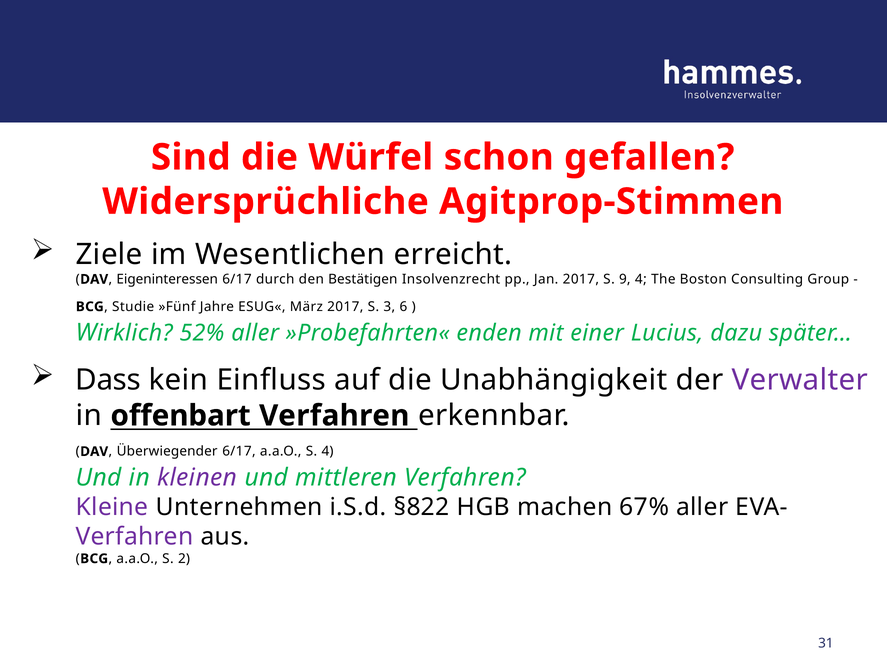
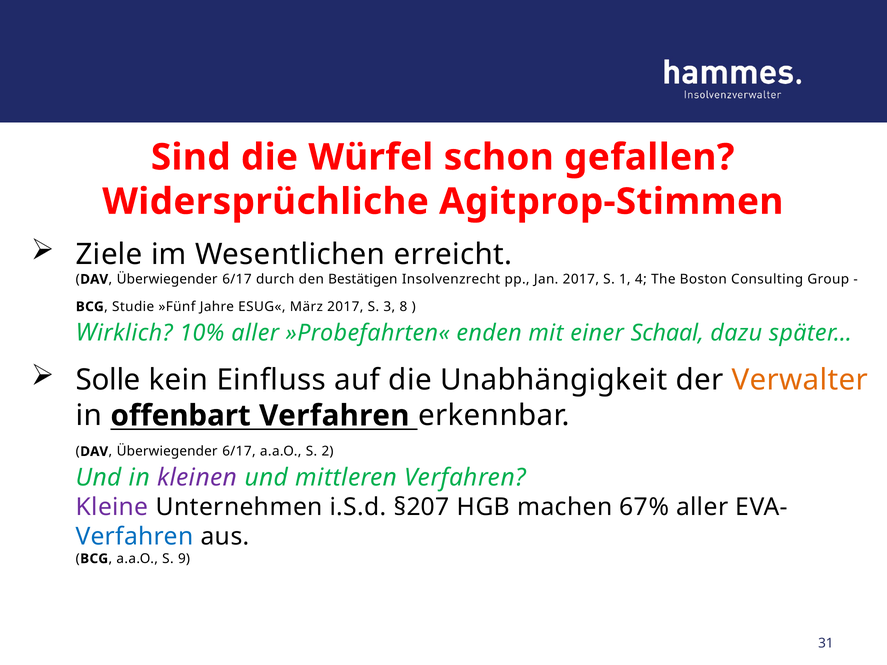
Eigeninteressen: Eigeninteressen -> Überwiegender (167, 279)
9: 9 -> 1 (625, 279)
6: 6 -> 8 (403, 307)
52%: 52% -> 10% (202, 333)
Lucius: Lucius -> Schaal (667, 333)
Dass: Dass -> Solle (108, 380)
Verwalter colour: purple -> orange (800, 380)
S 4: 4 -> 2 (328, 452)
§822: §822 -> §207 (422, 507)
Verfahren colour: purple -> blue (135, 537)
2: 2 -> 9 (184, 559)
